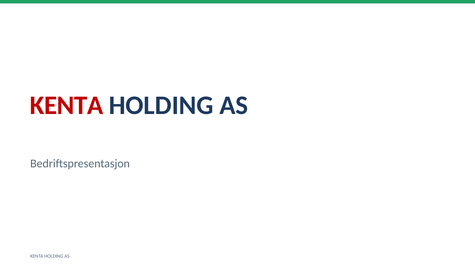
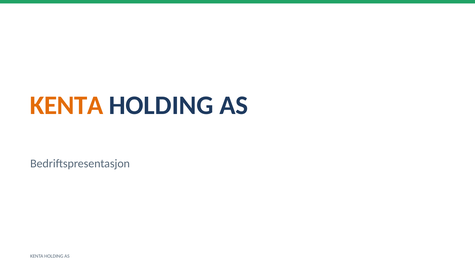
KENTA colour: red -> orange (67, 105)
